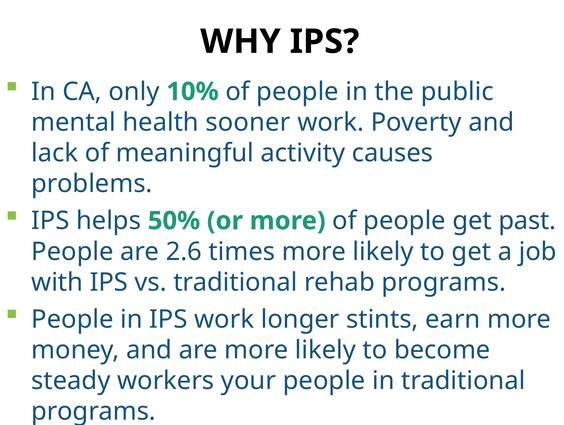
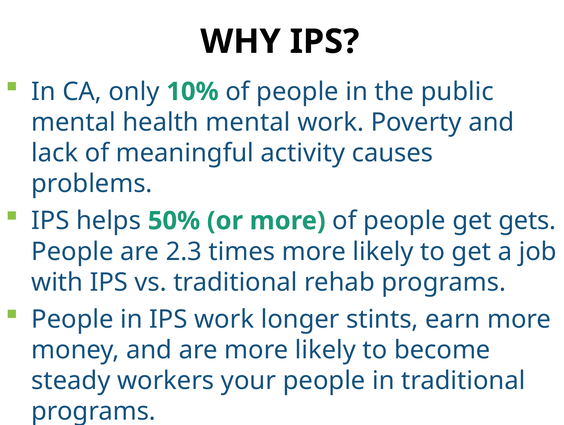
health sooner: sooner -> mental (248, 123)
past: past -> gets (527, 221)
2.6: 2.6 -> 2.3 (184, 252)
